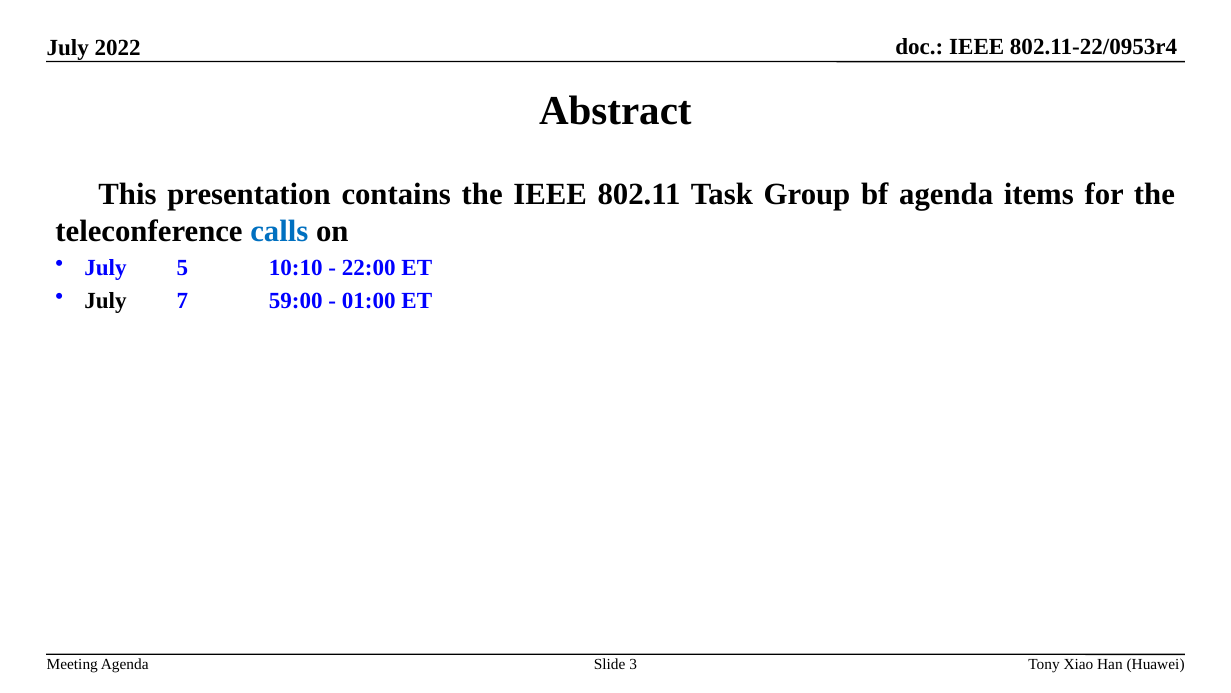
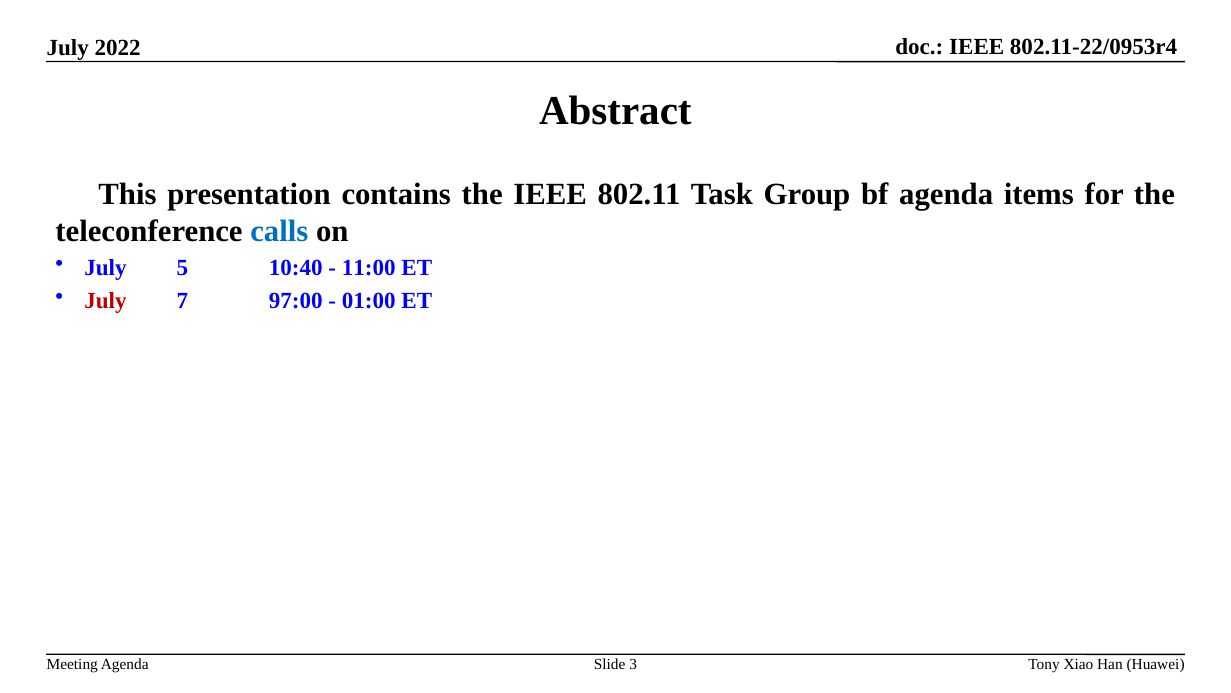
10:10: 10:10 -> 10:40 (296, 268)
22:00: 22:00 -> 11:00 (369, 268)
July colour: black -> red (105, 300)
59:00: 59:00 -> 97:00 (296, 300)
